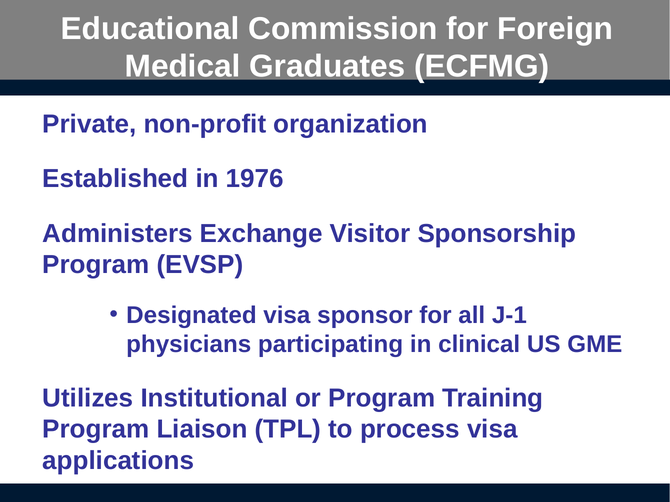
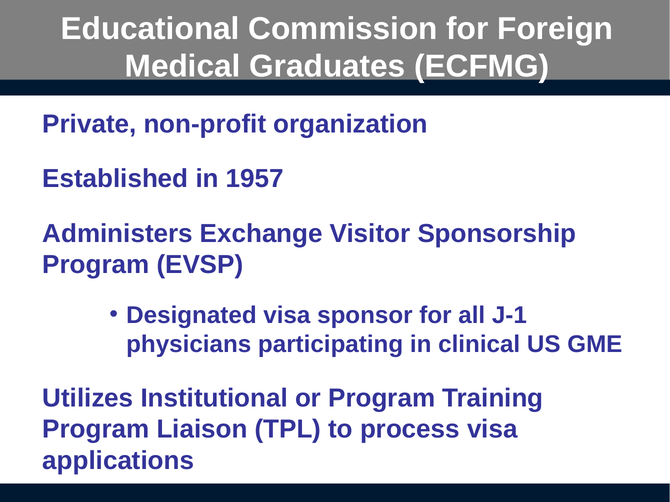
1976: 1976 -> 1957 (255, 179)
